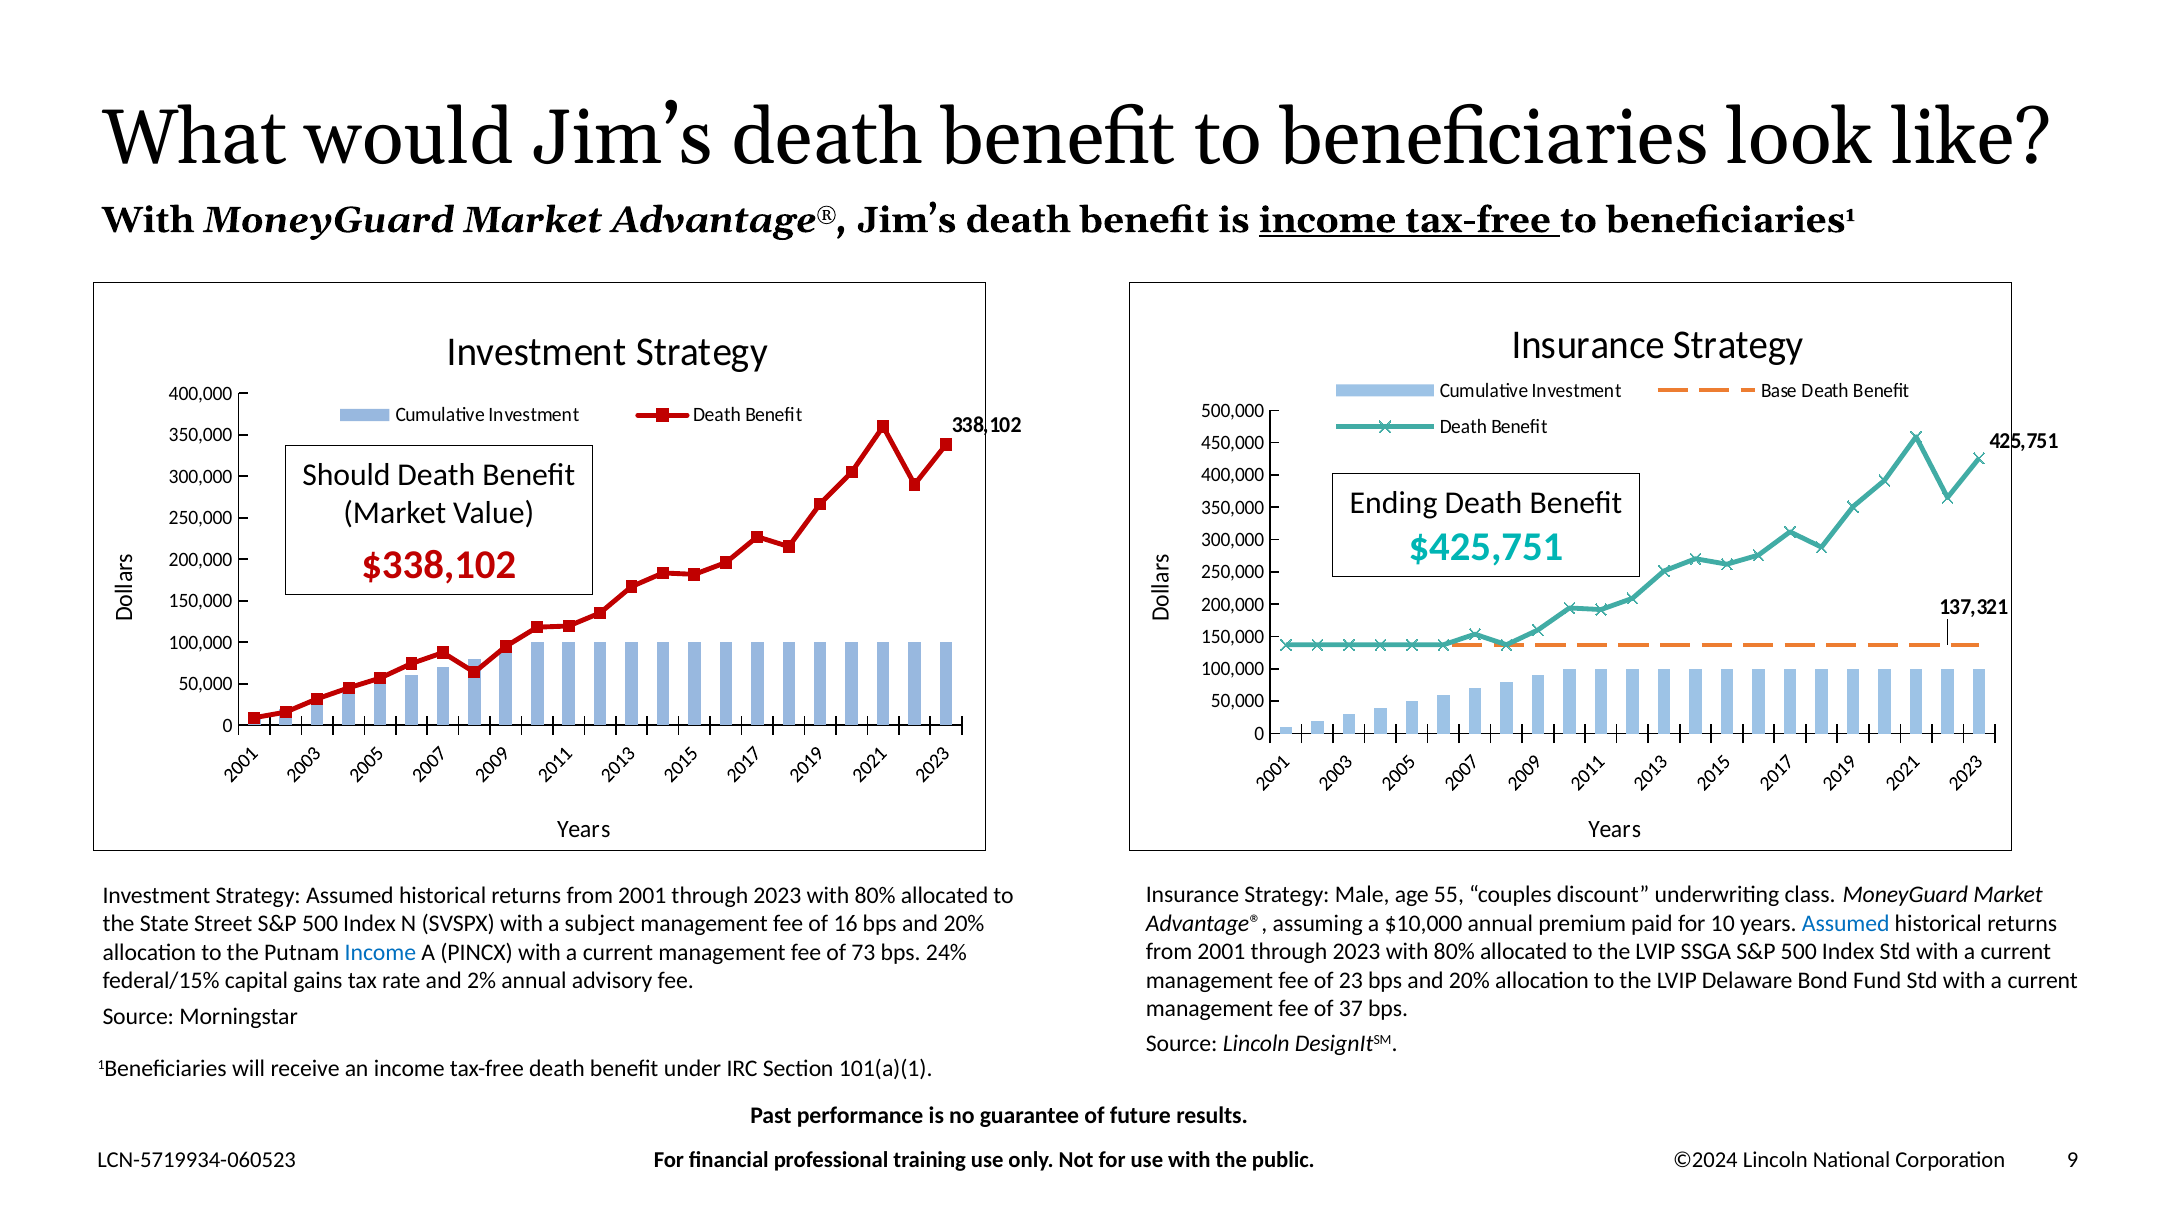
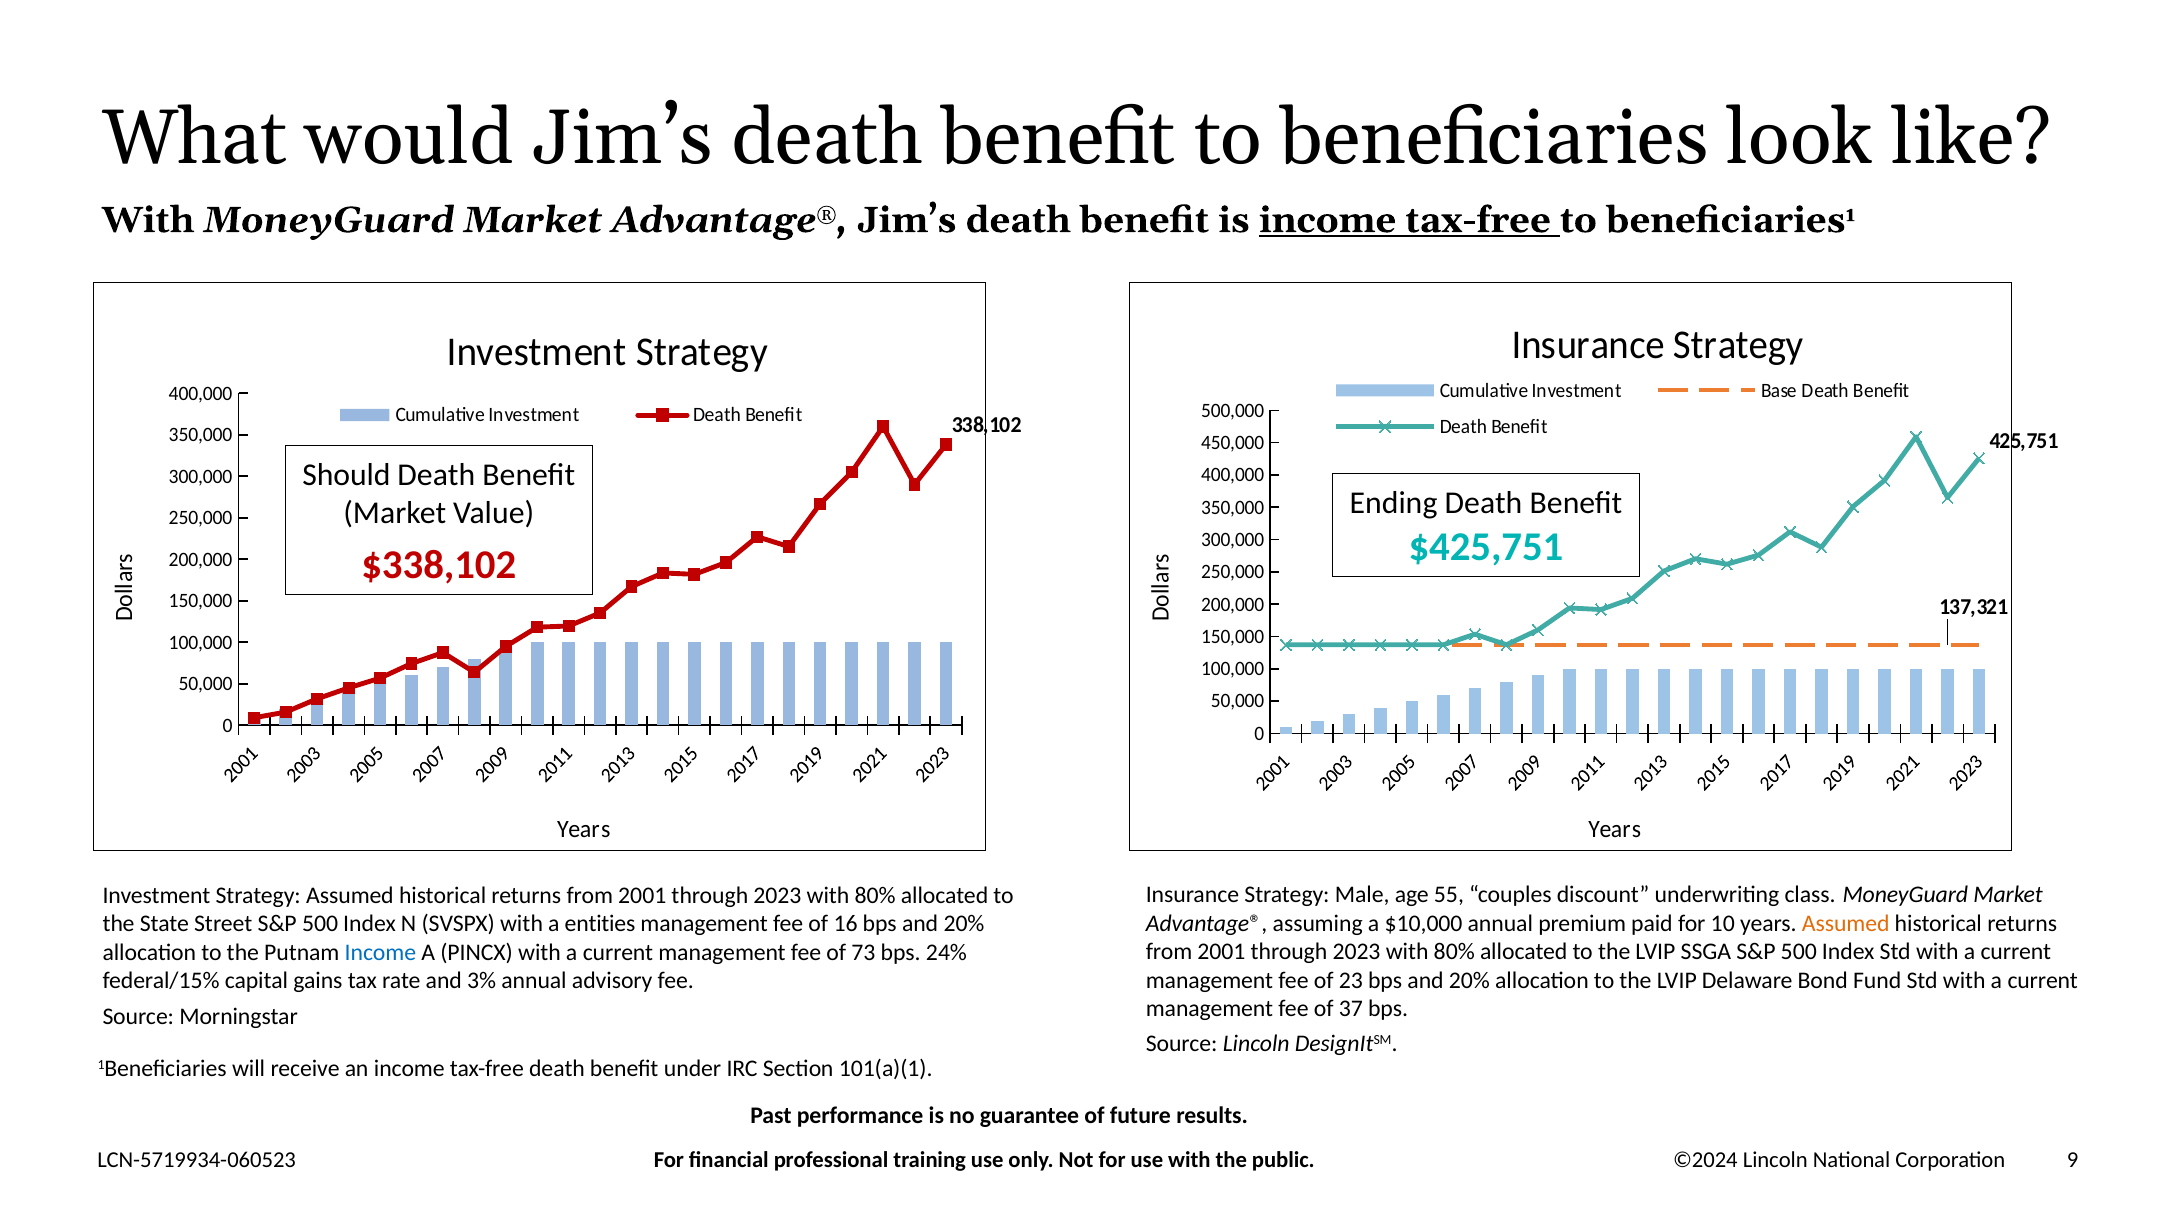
Assumed colour: blue -> orange (1846, 923)
subject: subject -> entities (600, 924)
2%: 2% -> 3% (482, 981)
